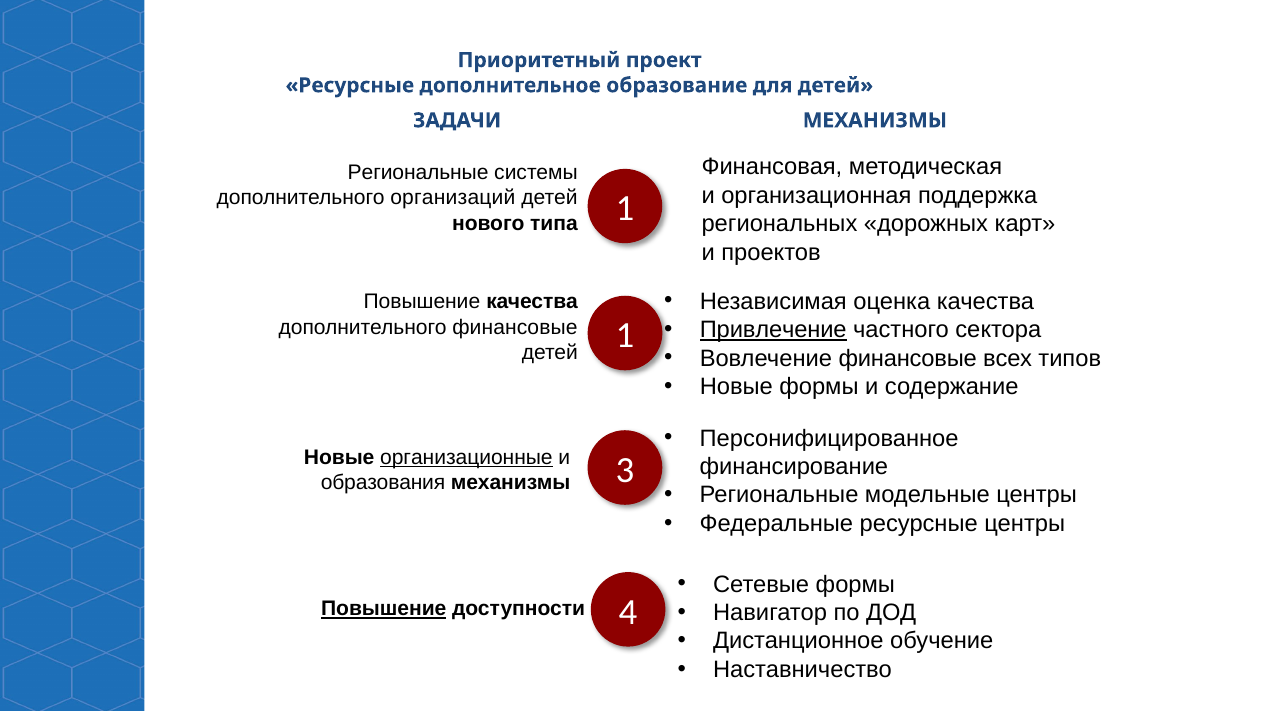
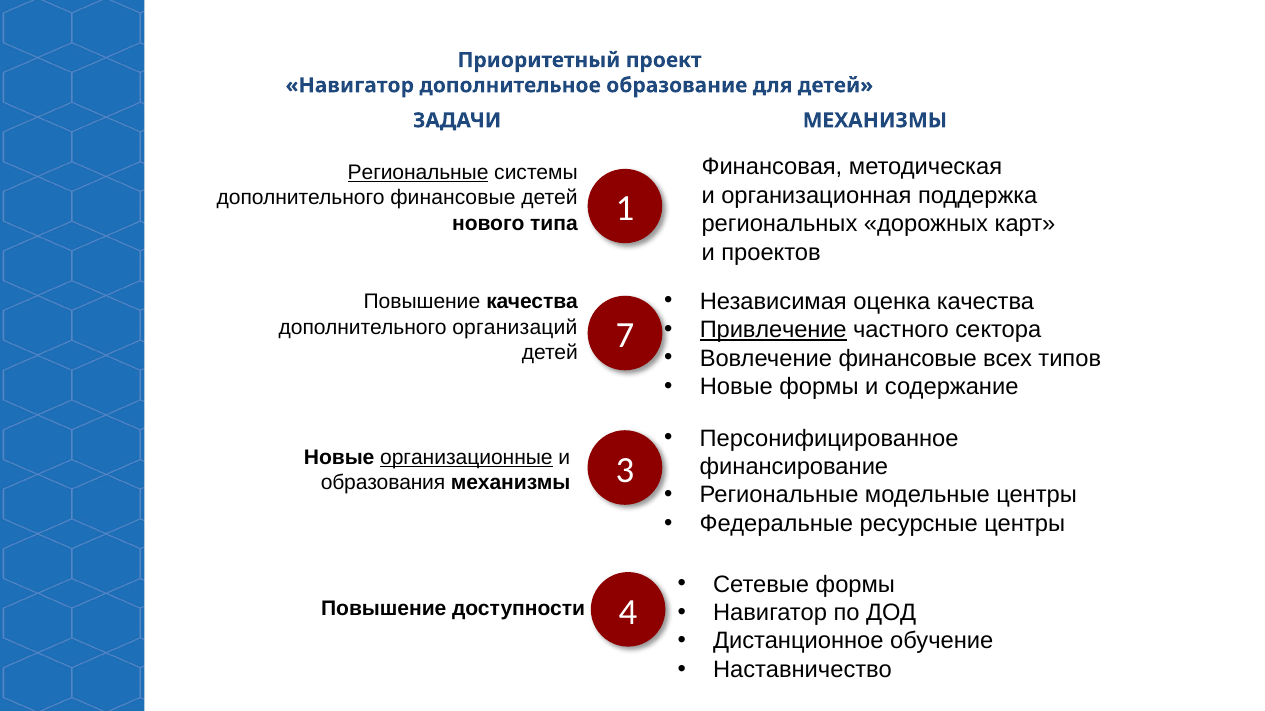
Ресурсные: Ресурсные -> Навигатор (350, 85)
Региональные underline: none -> present (418, 173)
дополнительного организаций: организаций -> финансовые (453, 198)
дополнительного финансовые: финансовые -> организаций (515, 328)
детей 1: 1 -> 7 (625, 336)
Повышение underline: present -> none (384, 609)
